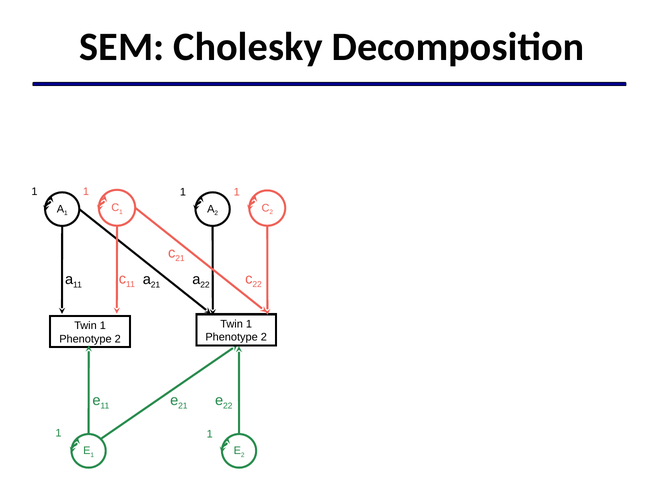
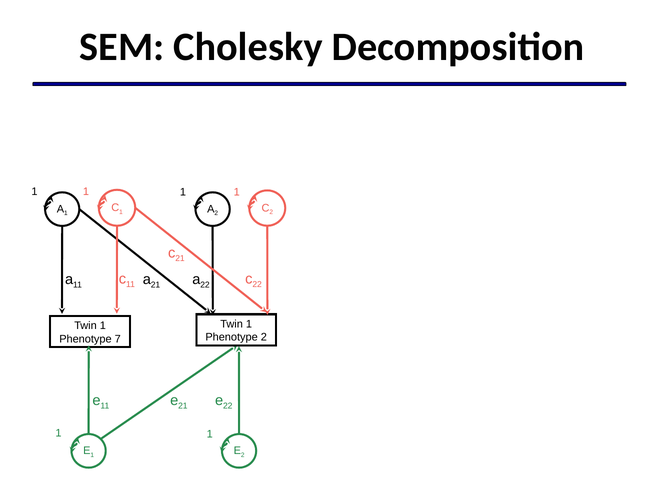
2: 2 -> 7 (118, 339)
